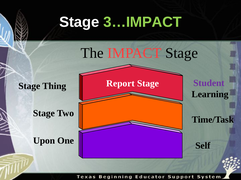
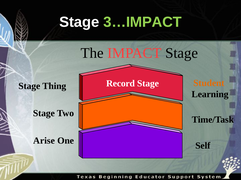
Student colour: purple -> orange (209, 83)
Report: Report -> Record (121, 84)
Upon: Upon -> Arise (44, 141)
